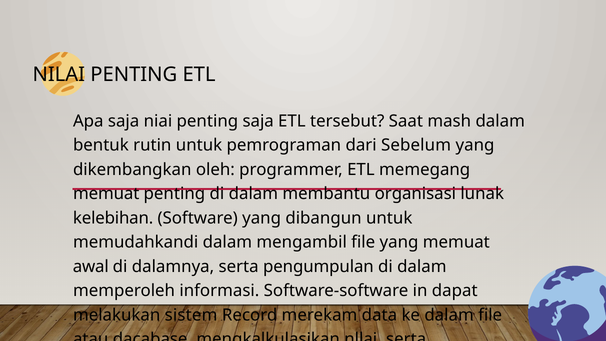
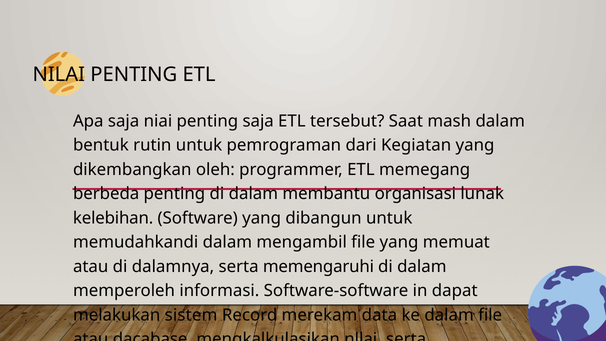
Sebelum: Sebelum -> Kegiatan (416, 145)
memuat: memuat -> berbeda (106, 194)
awal: awal -> atau (91, 266)
pengumpulan: pengumpulan -> memengaruhi (318, 266)
